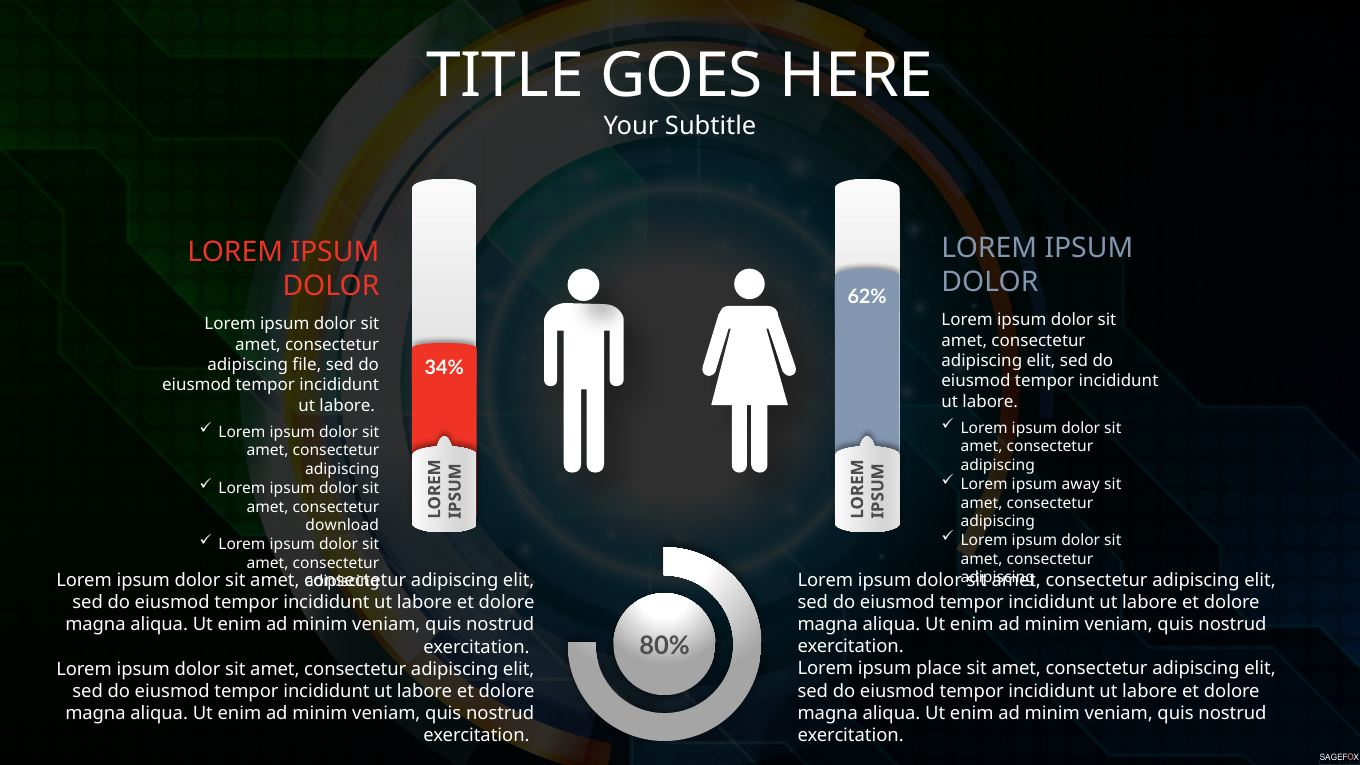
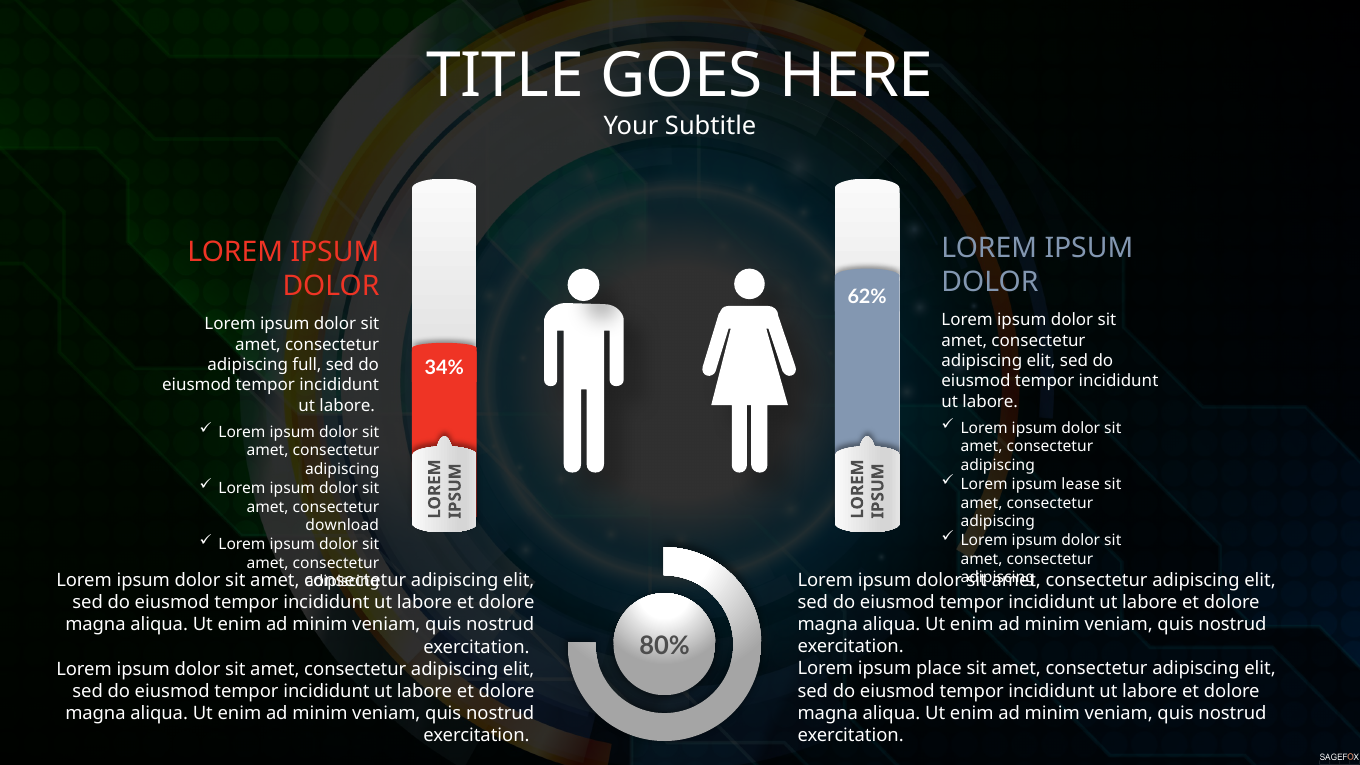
file: file -> full (307, 365)
away: away -> lease (1081, 484)
